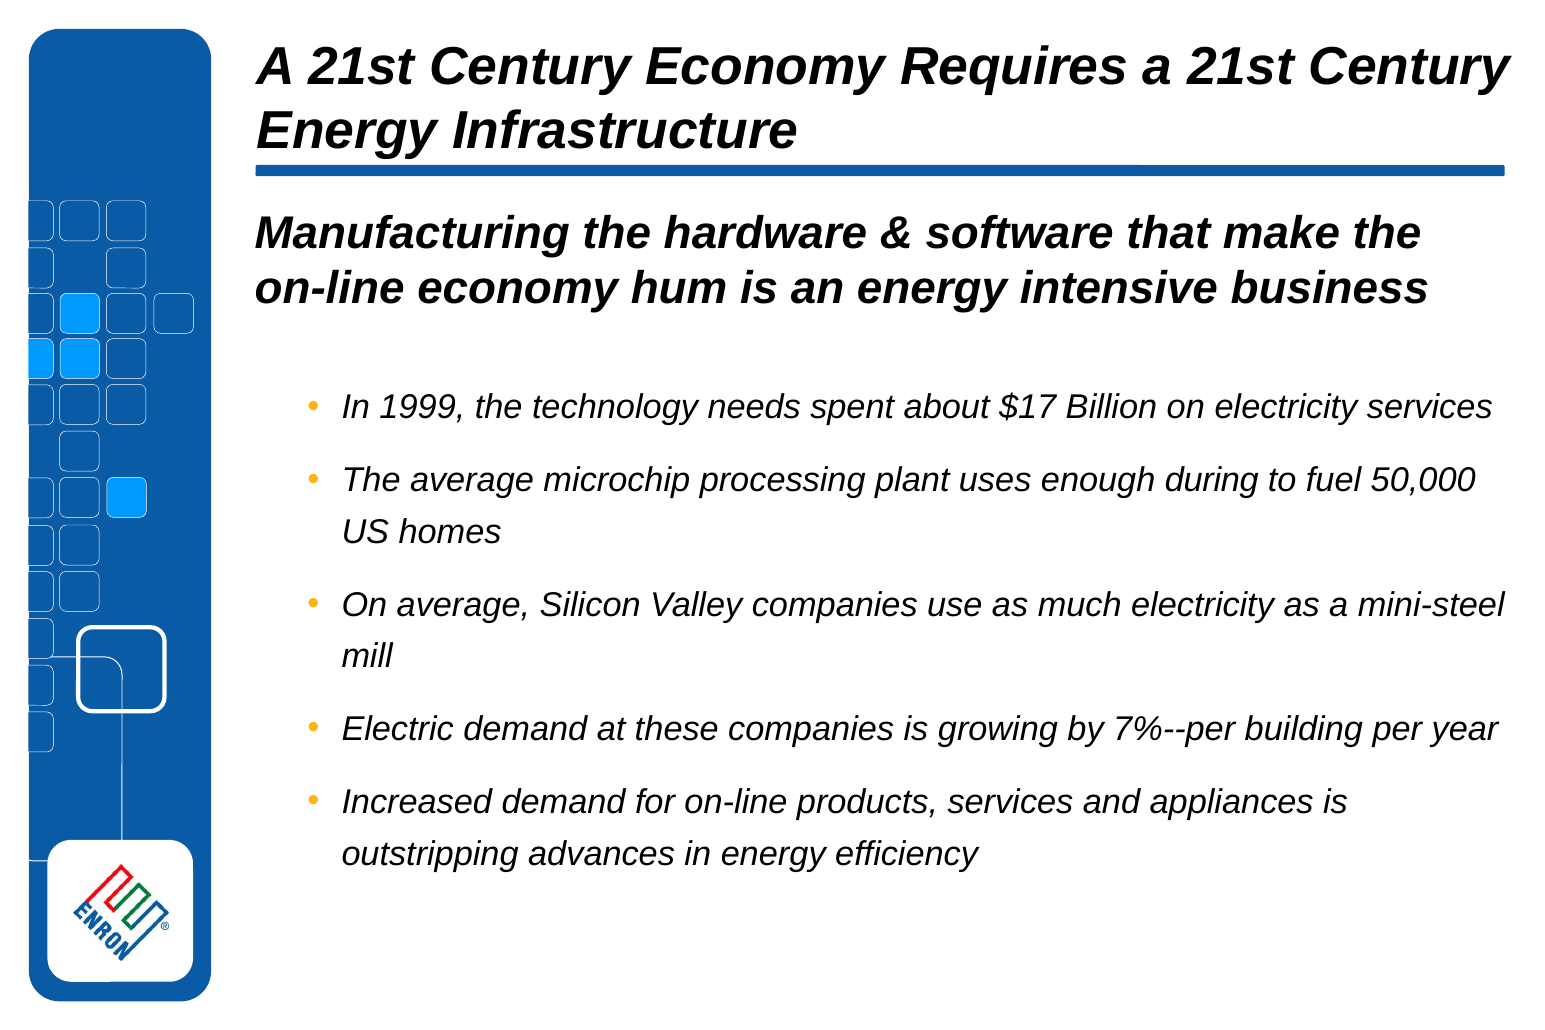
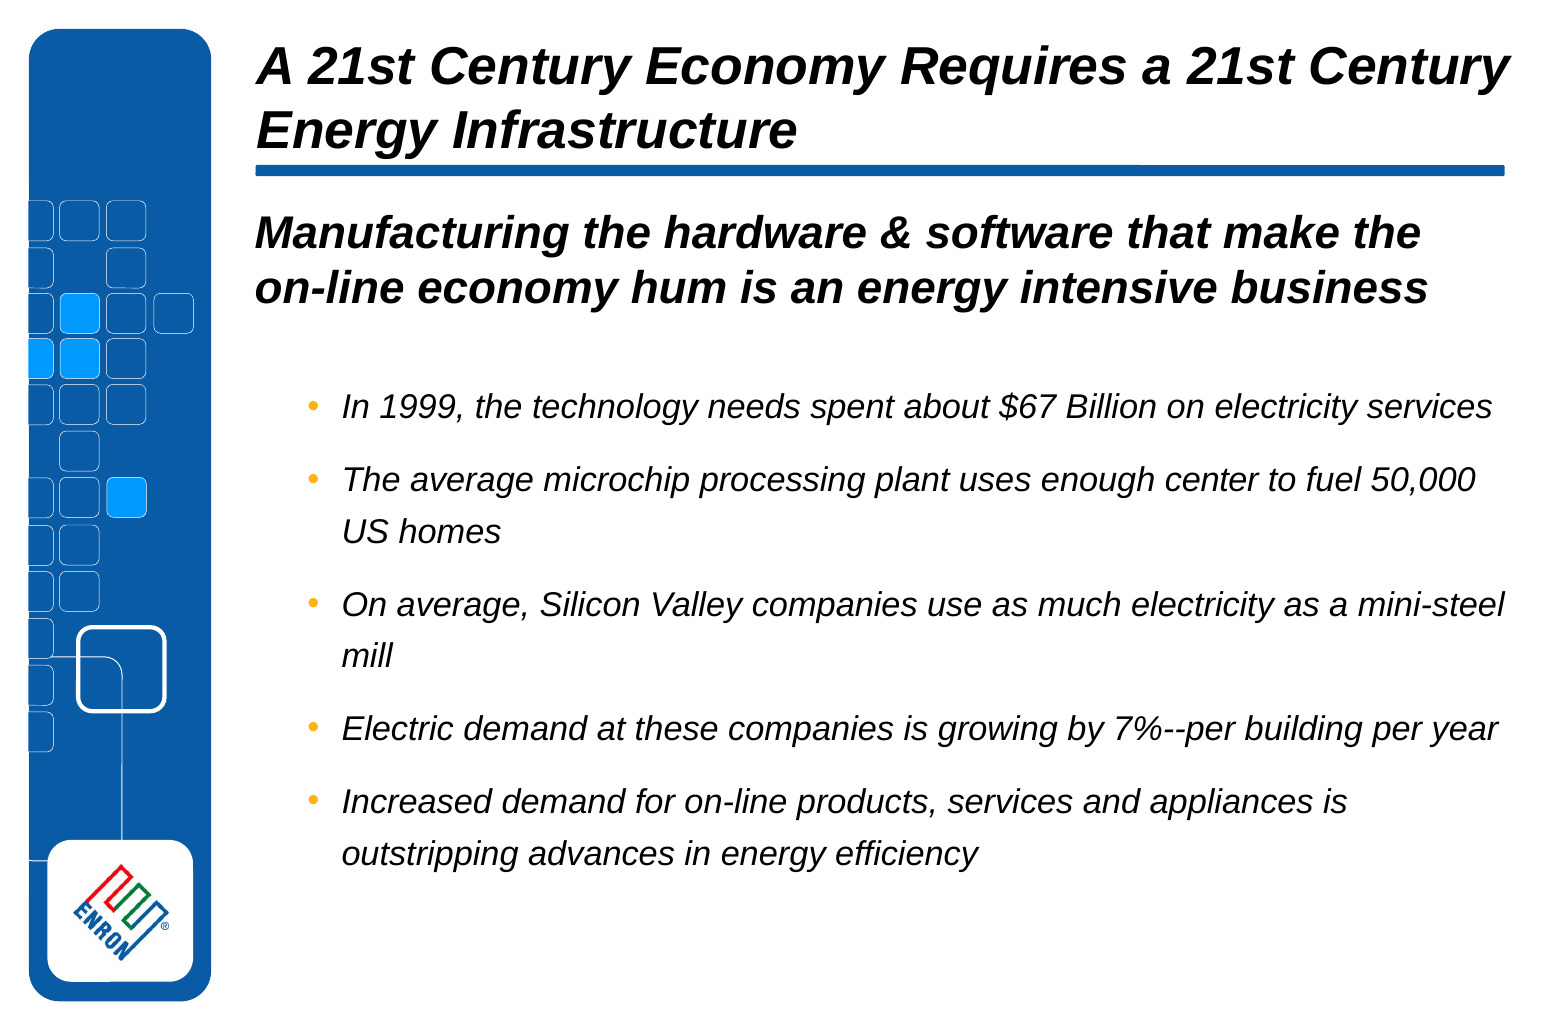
$17: $17 -> $67 (1028, 408)
during: during -> center (1212, 481)
